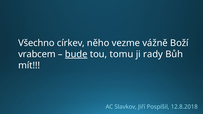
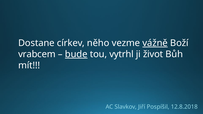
Všechno: Všechno -> Dostane (36, 43)
vážně underline: none -> present (155, 43)
tomu: tomu -> vytrhl (122, 54)
rady: rady -> život (153, 54)
